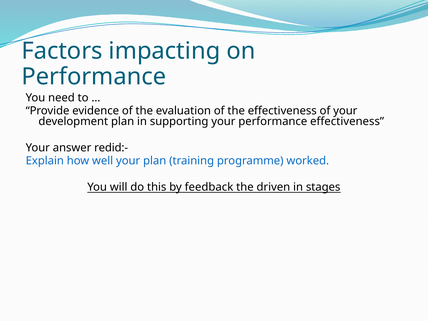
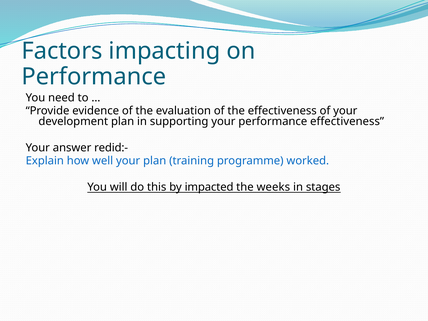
feedback: feedback -> impacted (209, 187)
driven: driven -> weeks (273, 187)
